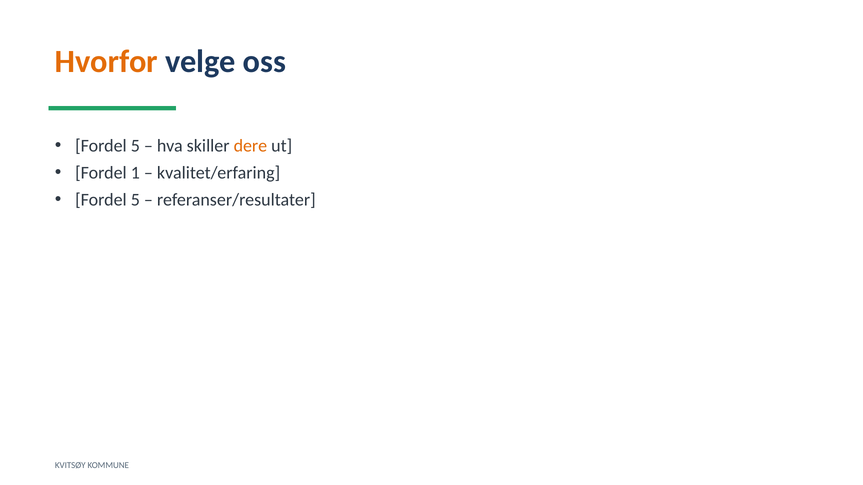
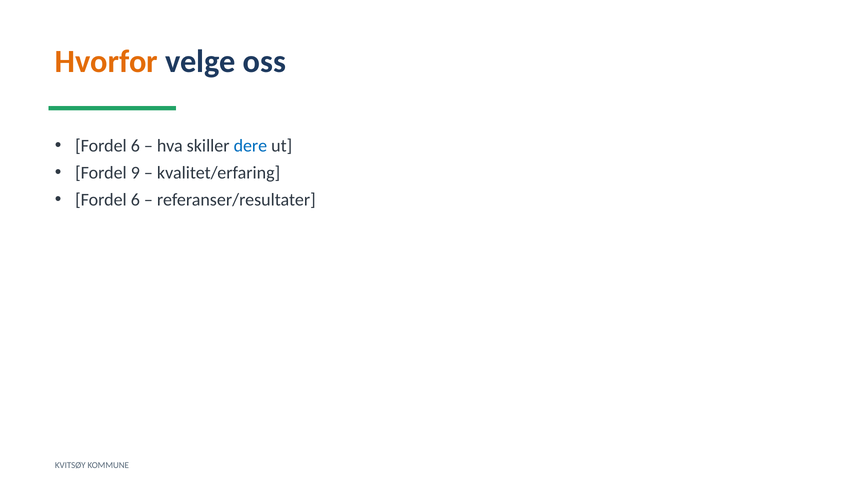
5: 5 -> 6 (135, 146)
dere colour: orange -> blue (250, 146)
1: 1 -> 9 (135, 173)
5: 5 -> 6 (135, 200)
